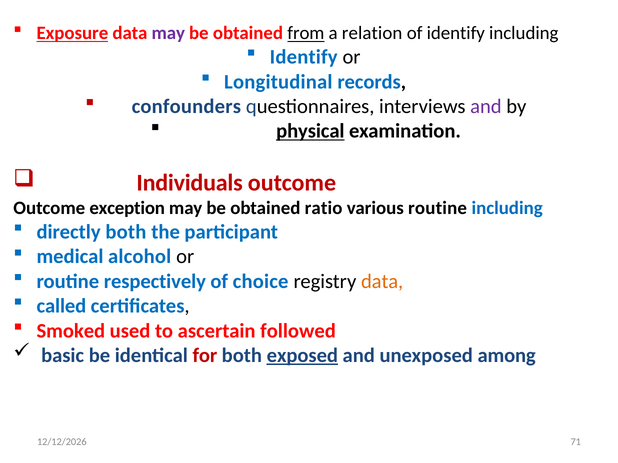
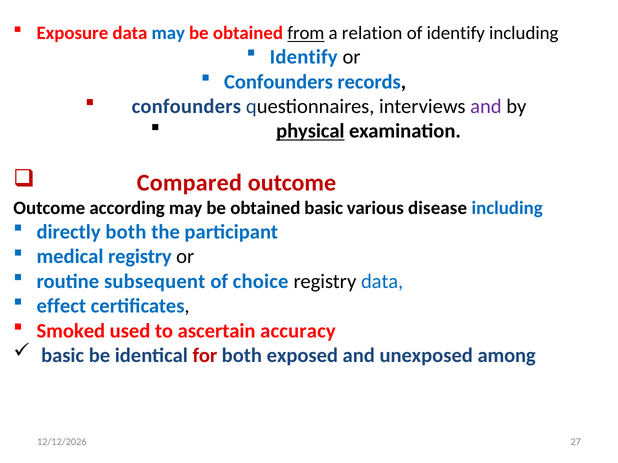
Exposure underline: present -> none (72, 33)
may colour: purple -> blue (168, 33)
Longitudinal: Longitudinal -> Confounders (278, 82)
Individuals: Individuals -> Compared (189, 183)
exception: exception -> according (127, 208)
obtained ratio: ratio -> basic (324, 208)
various routine: routine -> disease (438, 208)
medical alcohol: alcohol -> registry (140, 257)
respectively: respectively -> subsequent (155, 282)
data colour: orange -> blue (382, 282)
called: called -> effect (61, 306)
followed: followed -> accuracy (298, 331)
exposed underline: present -> none (302, 356)
71: 71 -> 27 (576, 443)
